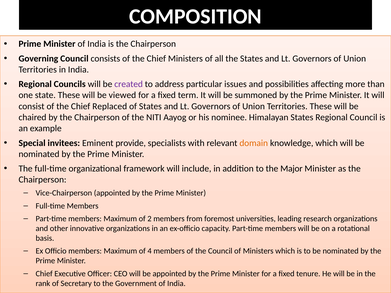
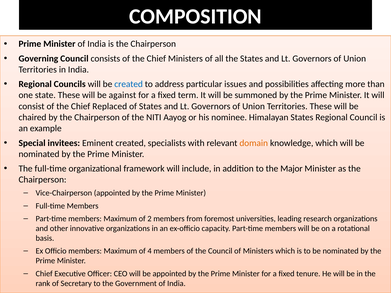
created colour: purple -> blue (129, 84)
viewed: viewed -> against (122, 95)
Eminent provide: provide -> created (131, 143)
